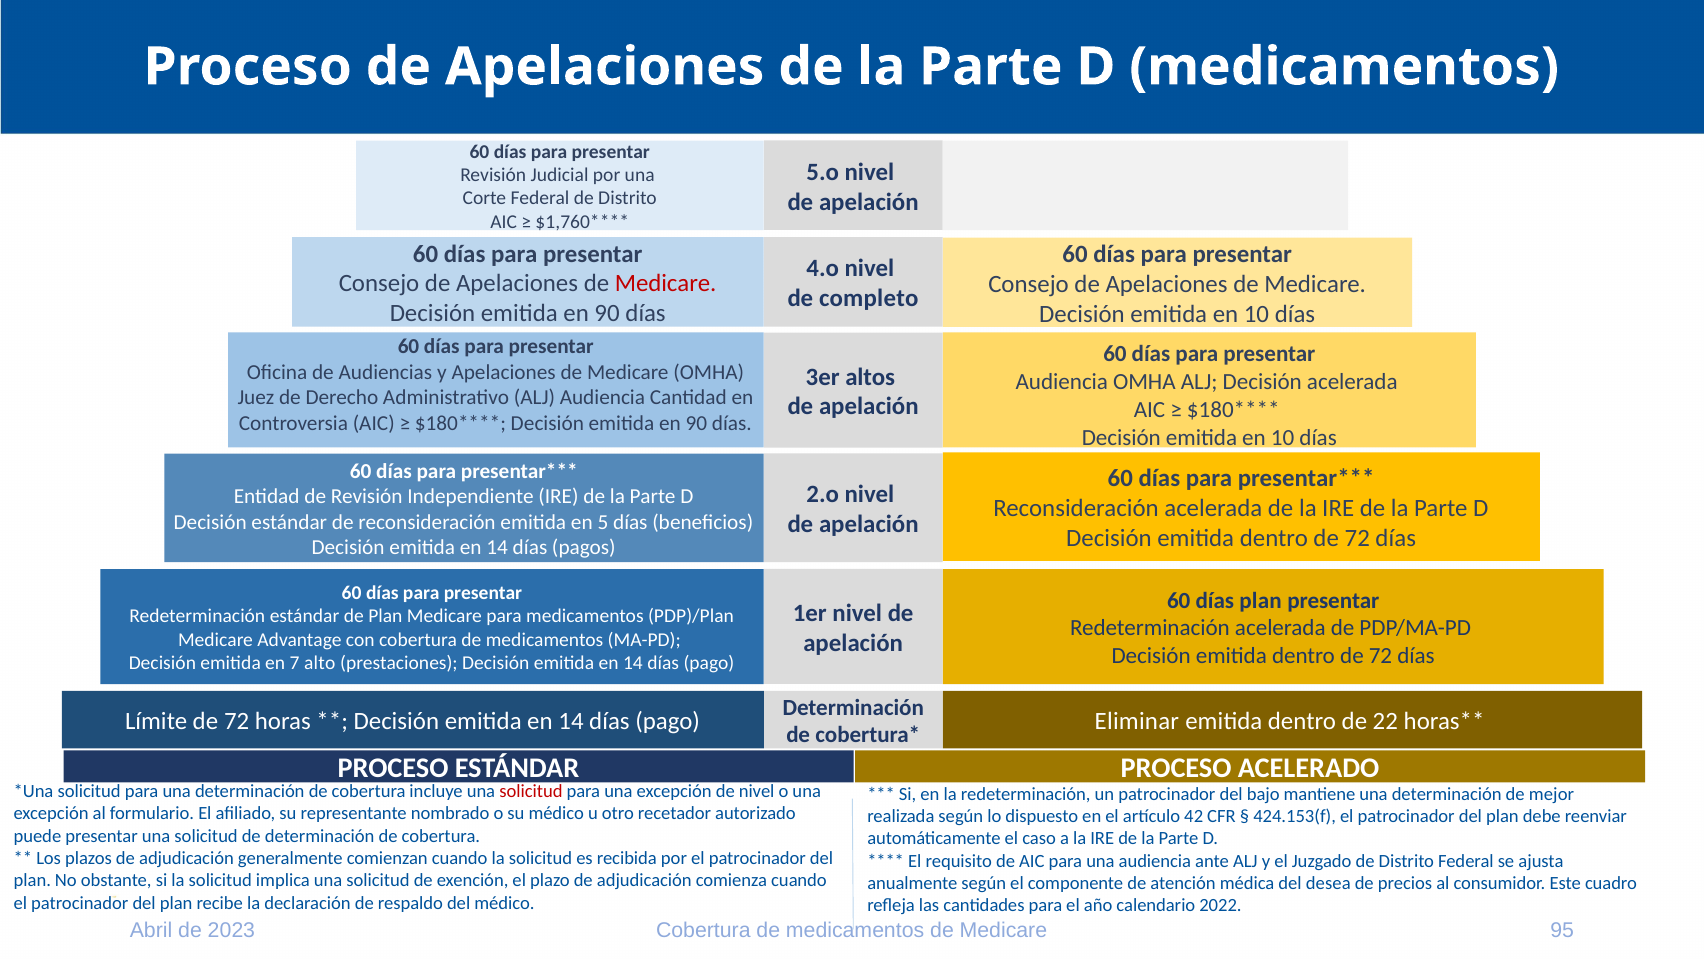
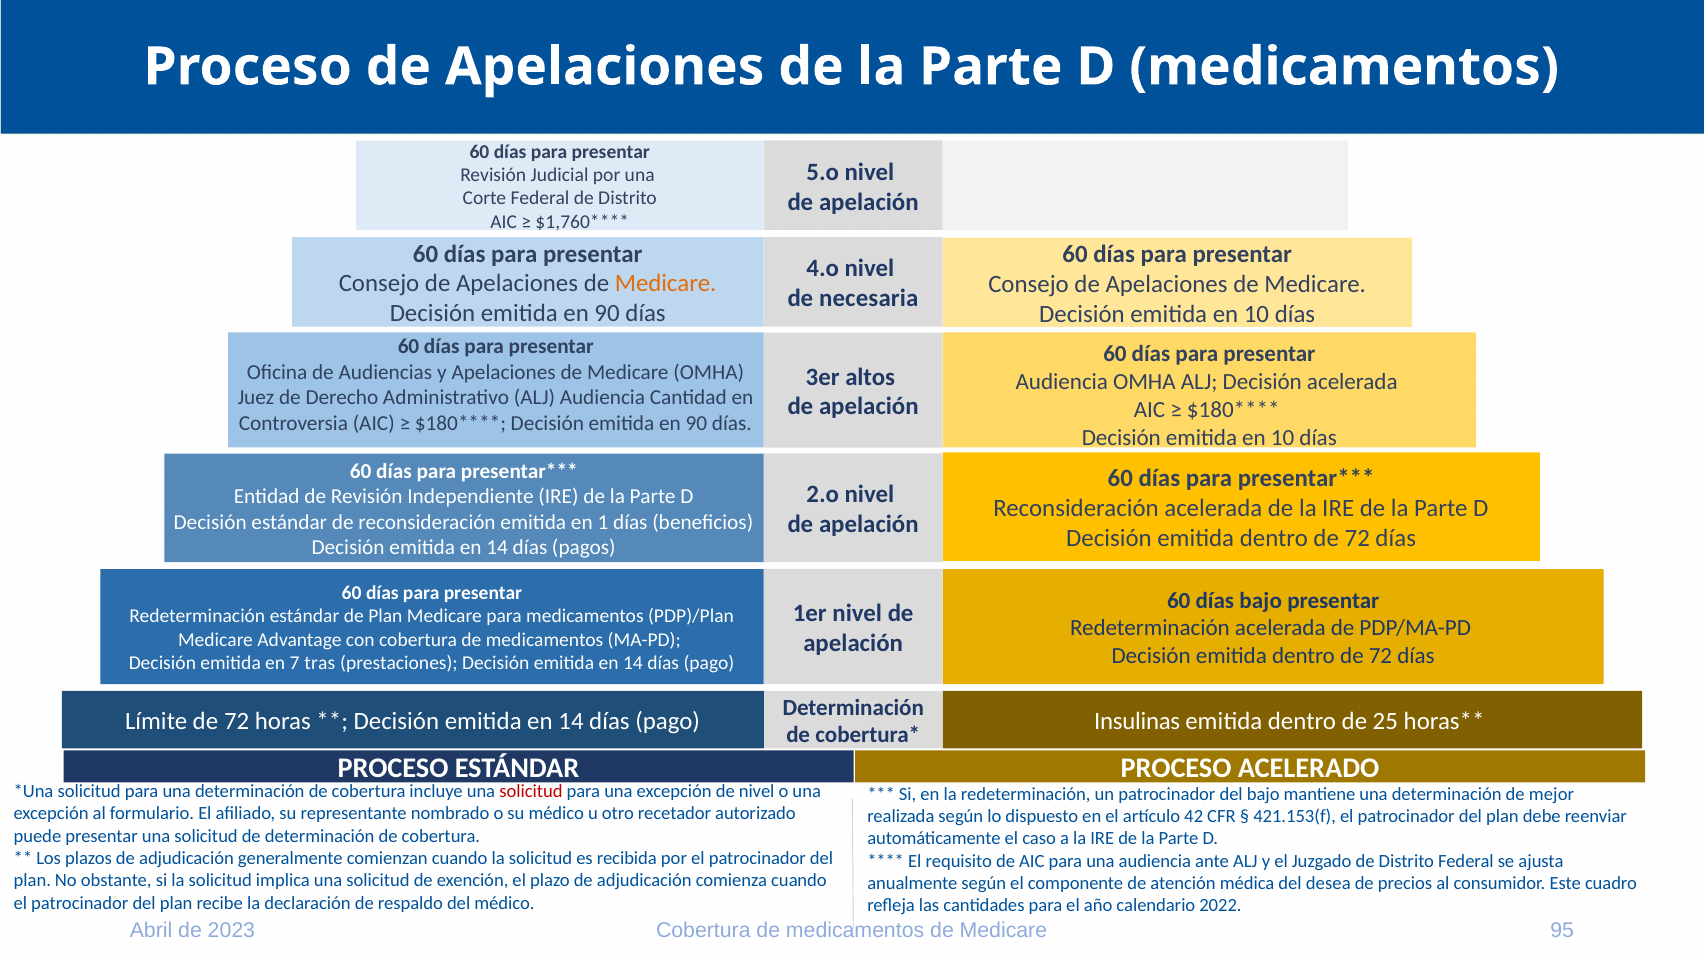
Medicare colour: red -> orange (666, 284)
completo: completo -> necesaria (869, 298)
5: 5 -> 1 (603, 522)
días plan: plan -> bajo (1261, 600)
alto: alto -> tras (320, 663)
Eliminar: Eliminar -> Insulinas (1137, 721)
22: 22 -> 25 (1385, 721)
424.153(f: 424.153(f -> 421.153(f (1295, 816)
